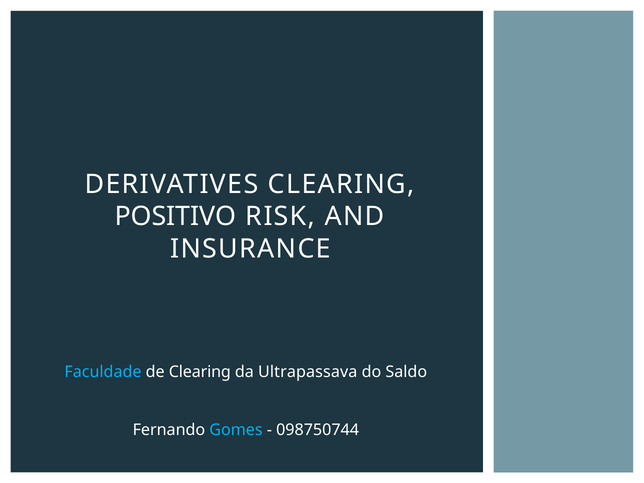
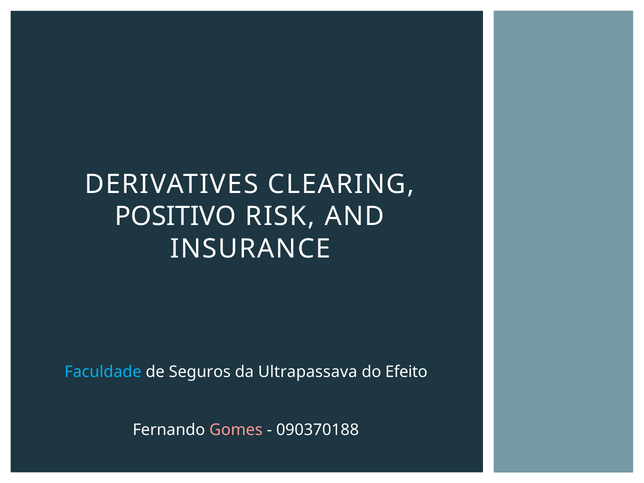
de Clearing: Clearing -> Seguros (200, 372)
Saldo: Saldo -> Efeito (406, 372)
Gomes colour: light blue -> pink (236, 430)
098750744: 098750744 -> 090370188 (318, 430)
